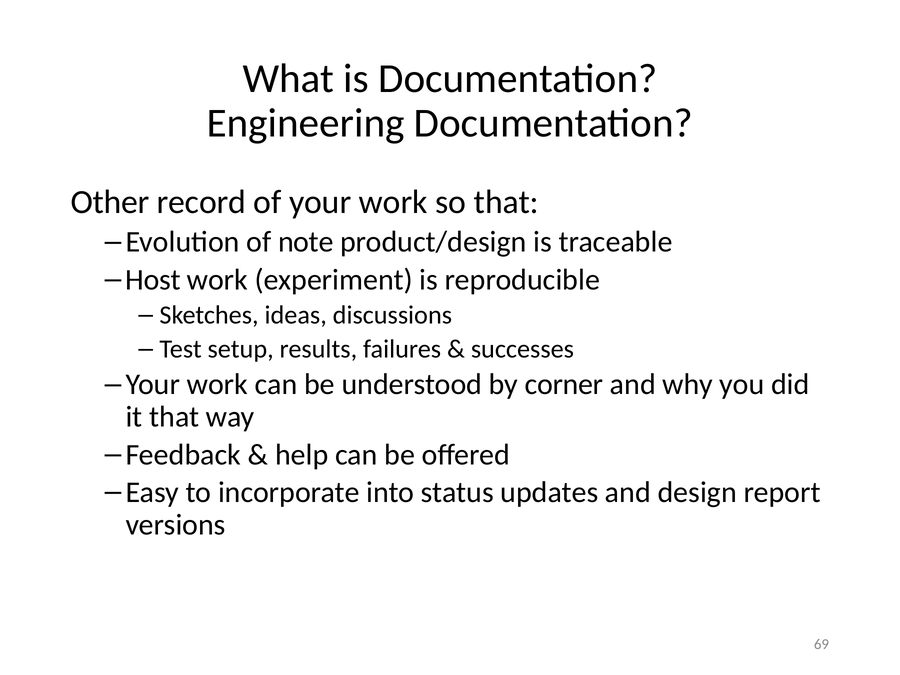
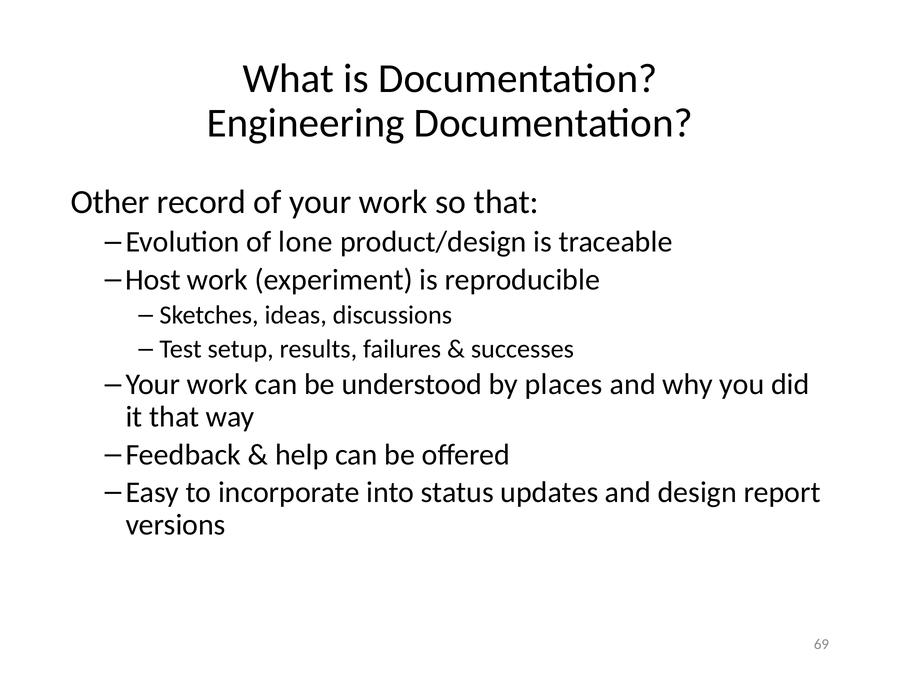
note: note -> lone (306, 242)
corner: corner -> places (564, 385)
